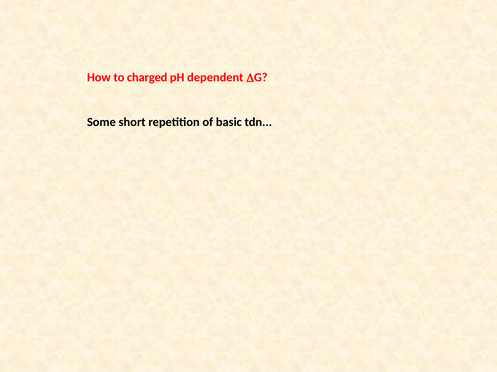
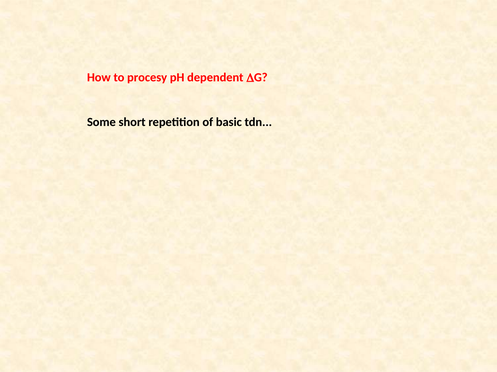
charged: charged -> procesy (147, 78)
